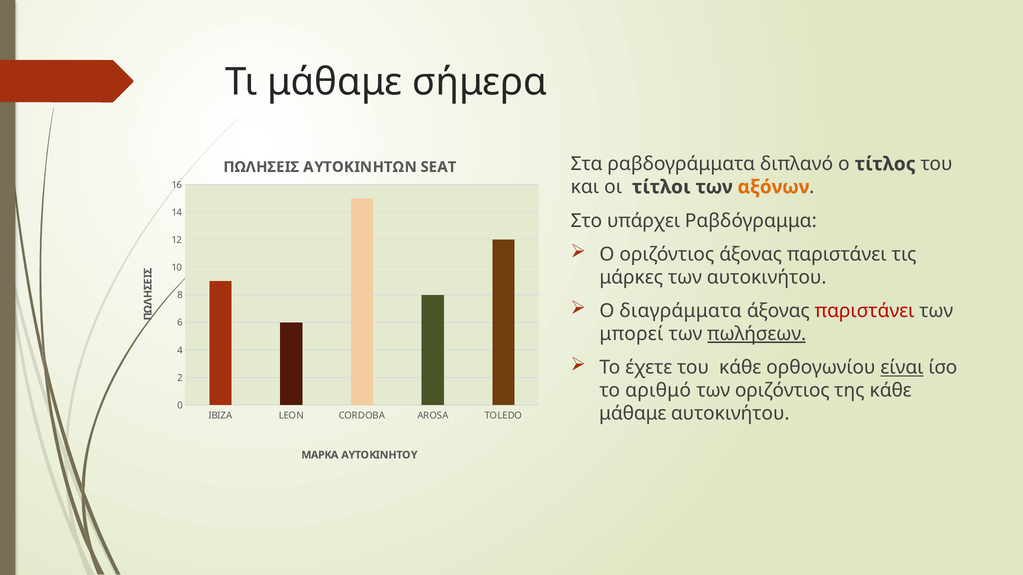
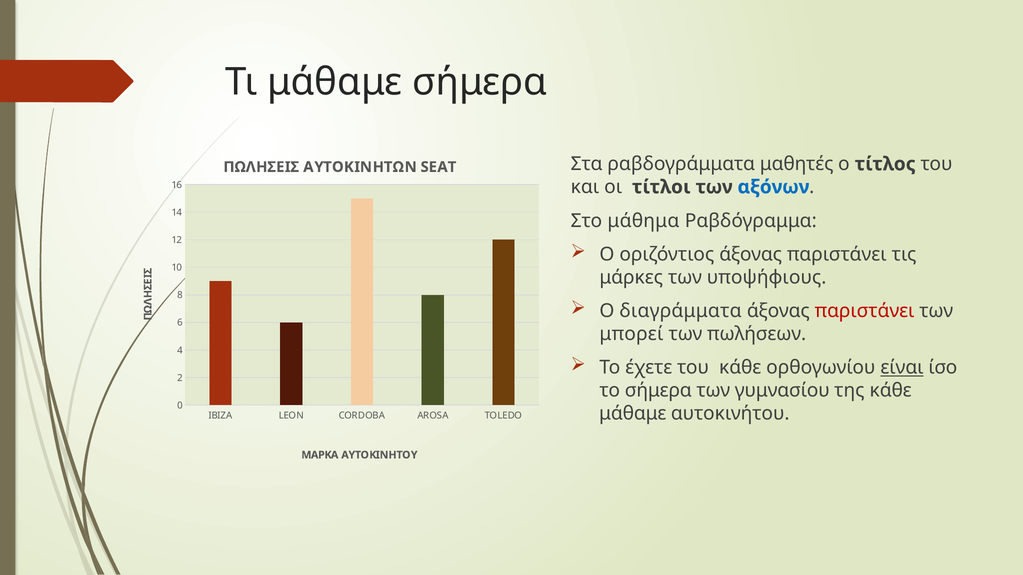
διπλανό: διπλανό -> μαθητές (797, 164)
αξόνων colour: orange -> blue (773, 187)
υπάρχει: υπάρχει -> μάθημα (643, 221)
των αυτοκινήτου: αυτοκινήτου -> υποψήφιους (767, 278)
πωλήσεων underline: present -> none (757, 334)
το αριθμό: αριθμό -> σήμερα (658, 391)
των οριζόντιος: οριζόντιος -> γυμνασίου (782, 391)
